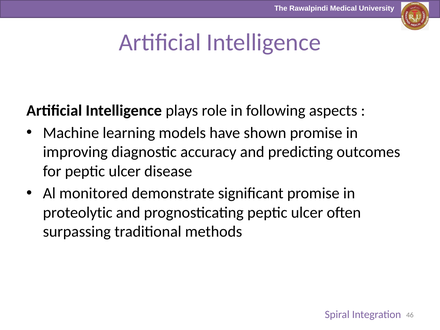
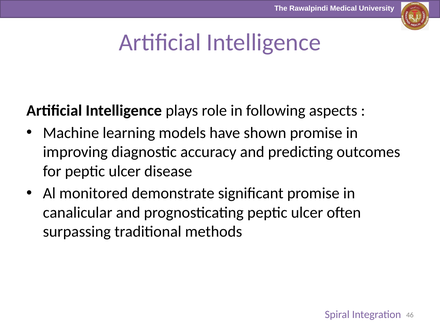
proteolytic: proteolytic -> canalicular (78, 213)
